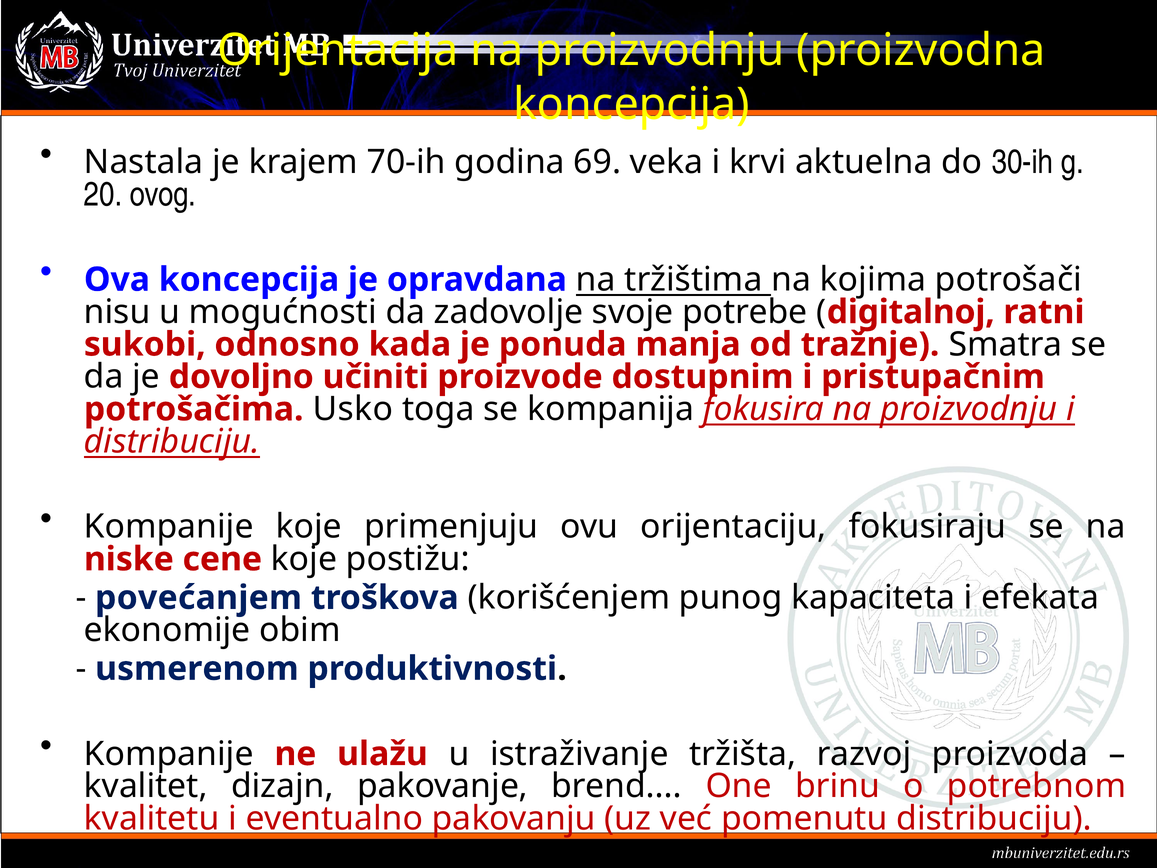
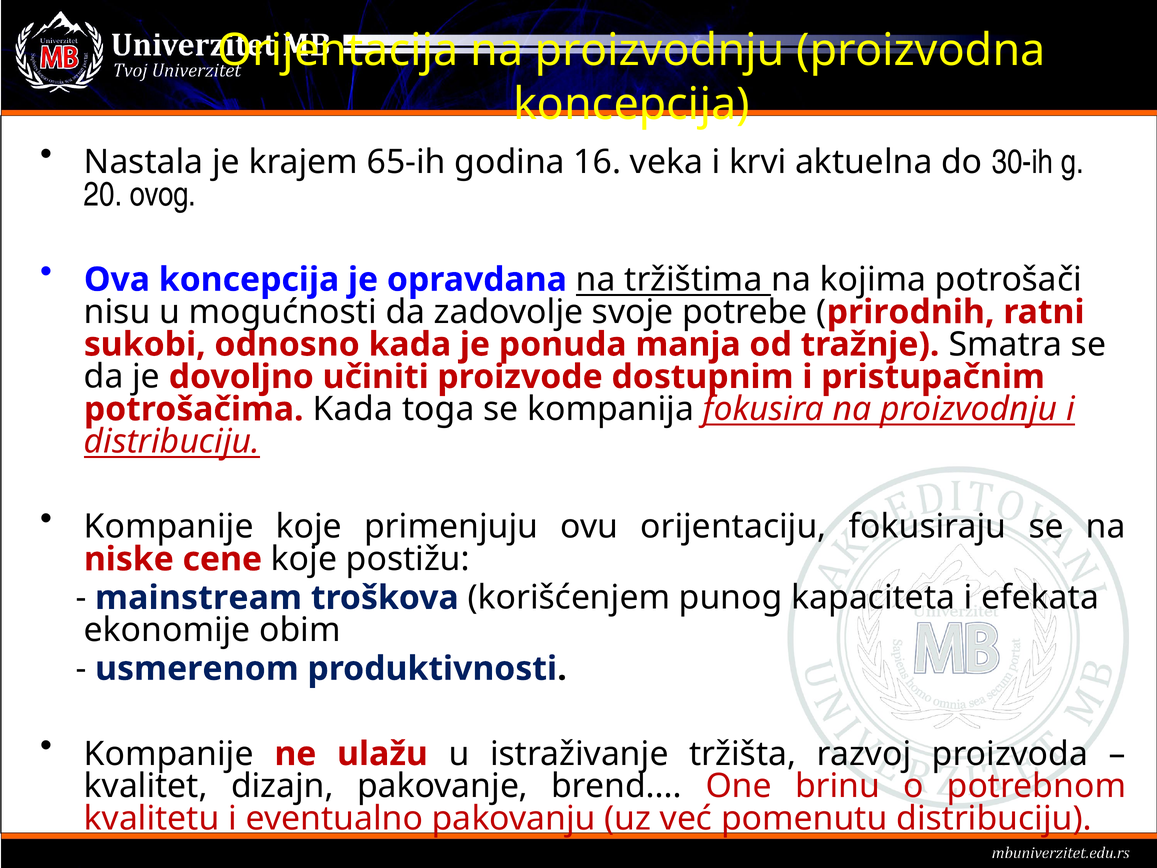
70-ih: 70-ih -> 65-ih (406, 162)
69: 69 -> 16 (597, 162)
digitalnoj: digitalnoj -> prirodnih (911, 312)
potrošačima Usko: Usko -> Kada (353, 409)
povećanjem: povećanjem -> mainstream (199, 598)
